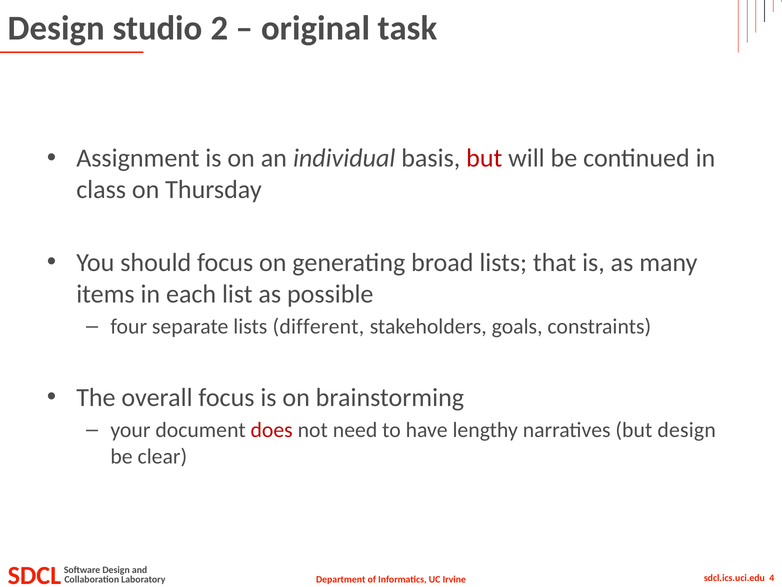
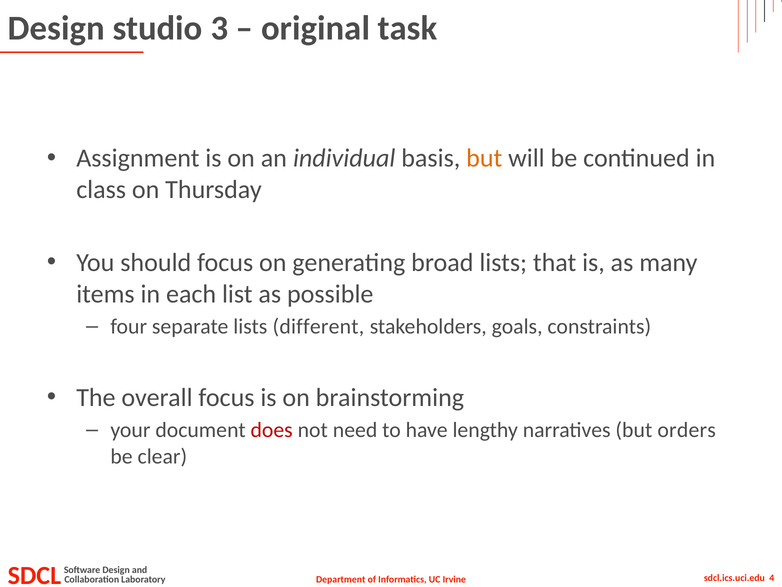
2: 2 -> 3 (219, 28)
but colour: red -> orange (484, 158)
but design: design -> orders (687, 430)
